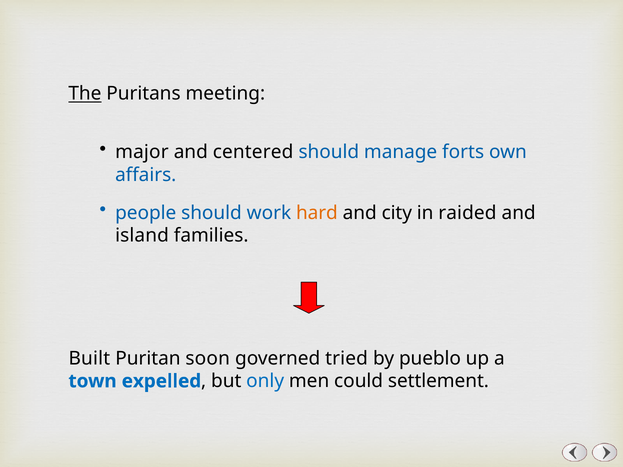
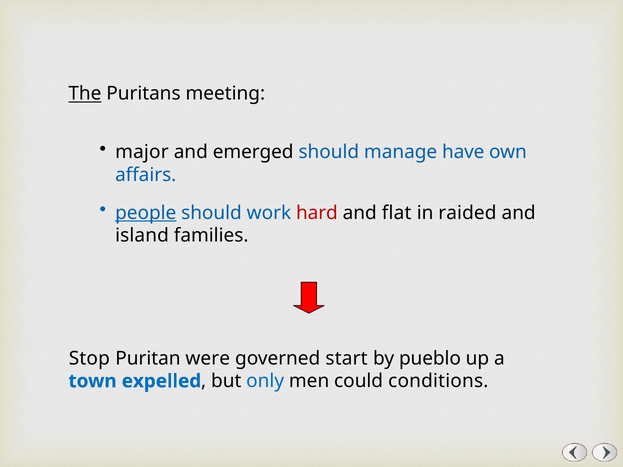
centered: centered -> emerged (253, 152)
forts: forts -> have (463, 152)
people underline: none -> present (146, 213)
hard colour: orange -> red (317, 213)
city: city -> flat (397, 213)
Built: Built -> Stop (89, 358)
soon: soon -> were (208, 358)
tried: tried -> start (347, 358)
settlement: settlement -> conditions (438, 381)
